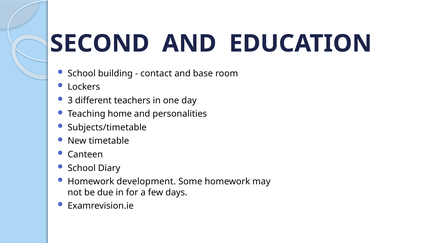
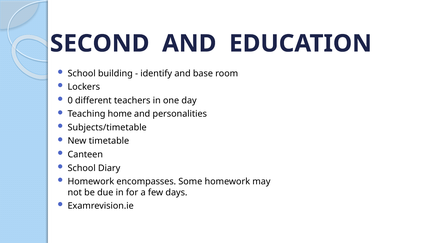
contact: contact -> identify (156, 73)
3: 3 -> 0 (70, 100)
development: development -> encompasses (146, 182)
